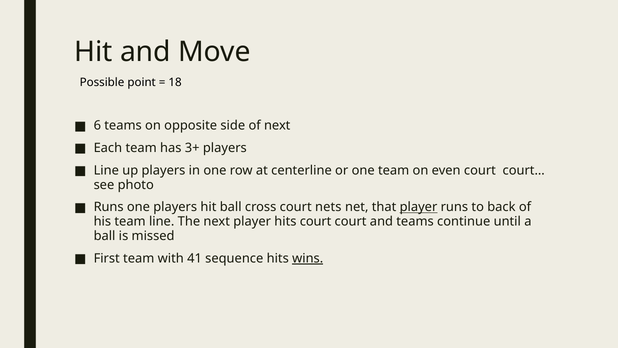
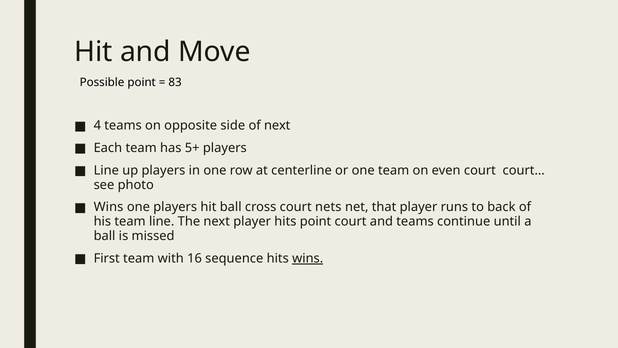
18: 18 -> 83 (175, 82)
6: 6 -> 4 (97, 126)
3+: 3+ -> 5+ (192, 148)
Runs: Runs -> Wins (109, 207)
player underline: present -> none (419, 207)
hits court: court -> point (316, 221)
41: 41 -> 16 (195, 258)
